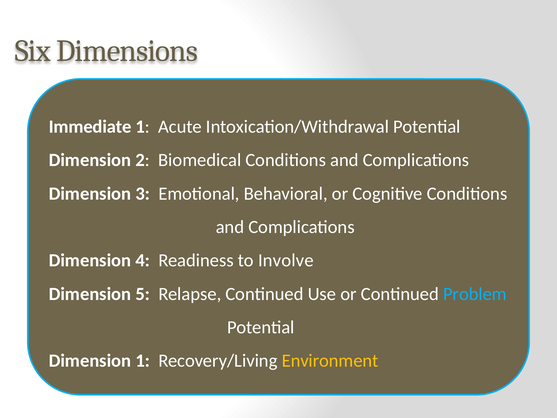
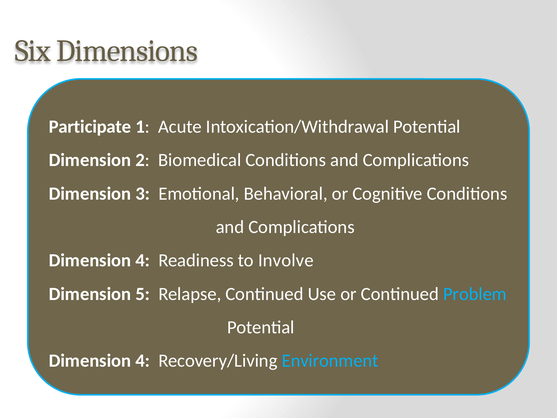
Immediate: Immediate -> Participate (90, 127)
1: 1 -> 4 (143, 361)
Environment colour: yellow -> light blue (330, 361)
